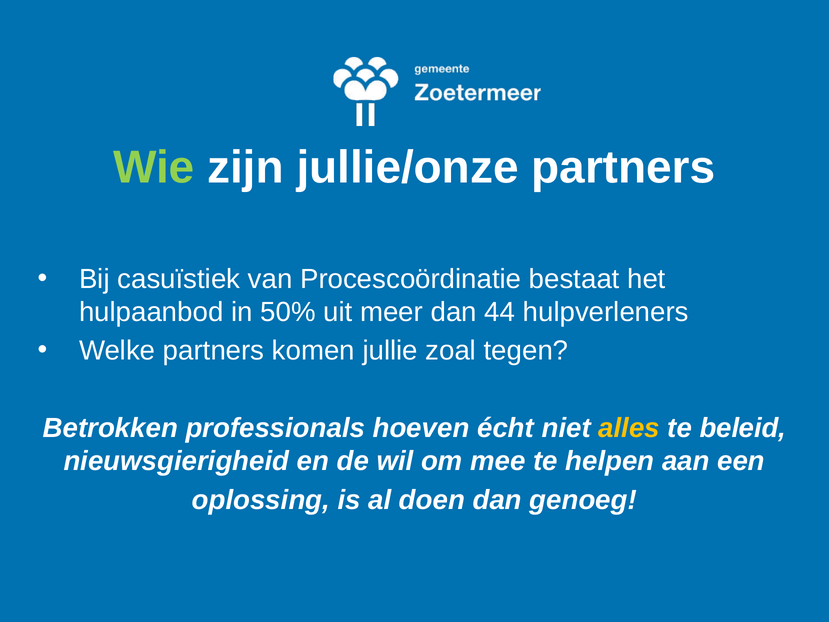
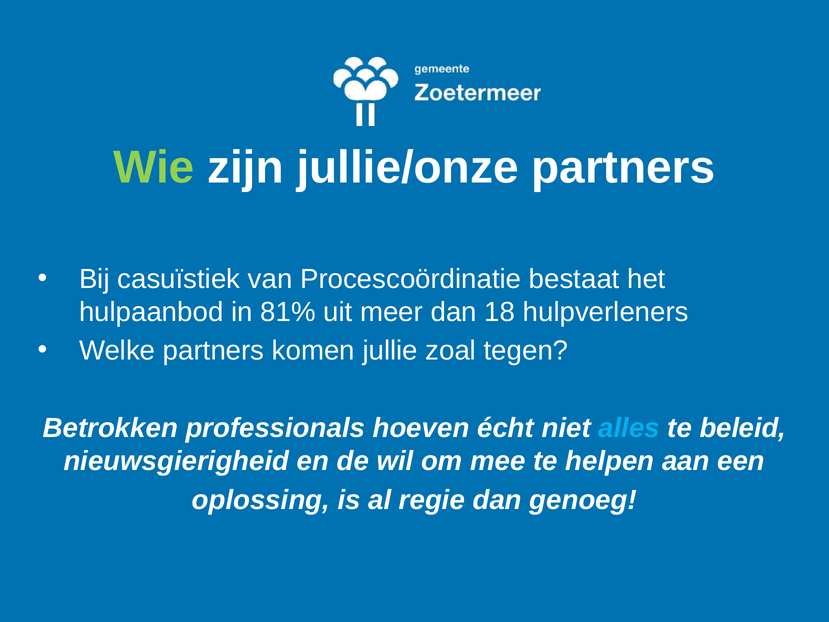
50%: 50% -> 81% (288, 312)
44: 44 -> 18 (500, 312)
alles colour: yellow -> light blue (629, 428)
doen: doen -> regie (432, 500)
